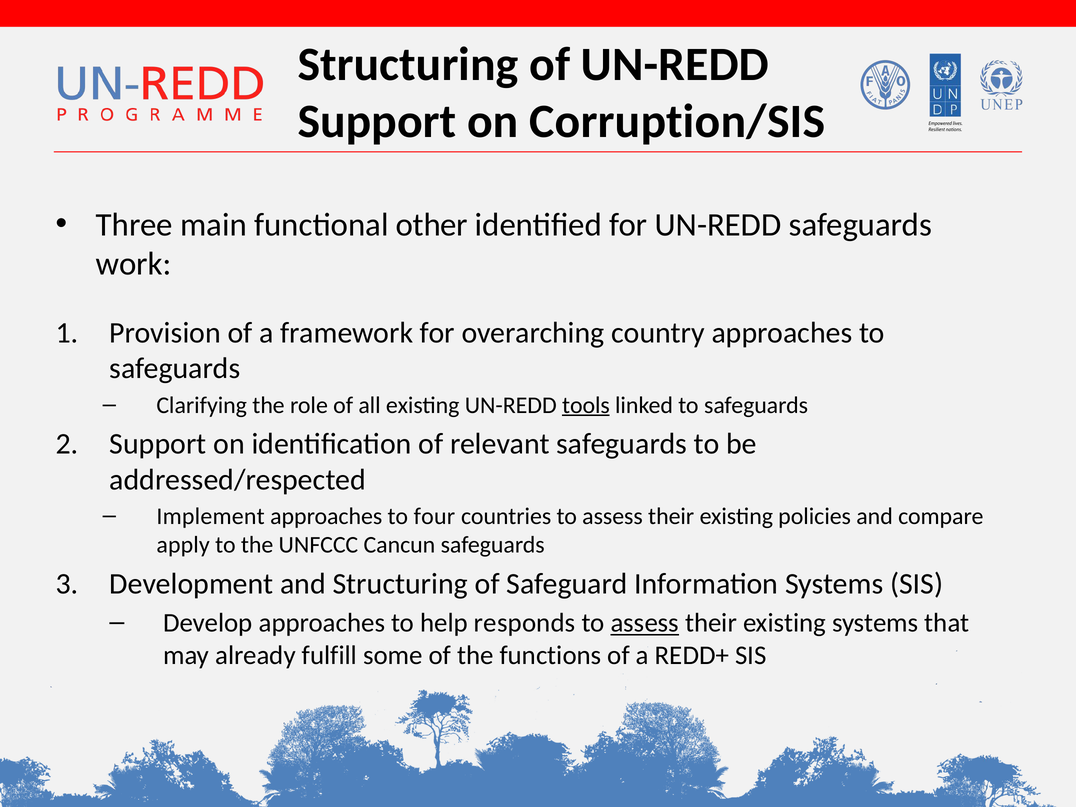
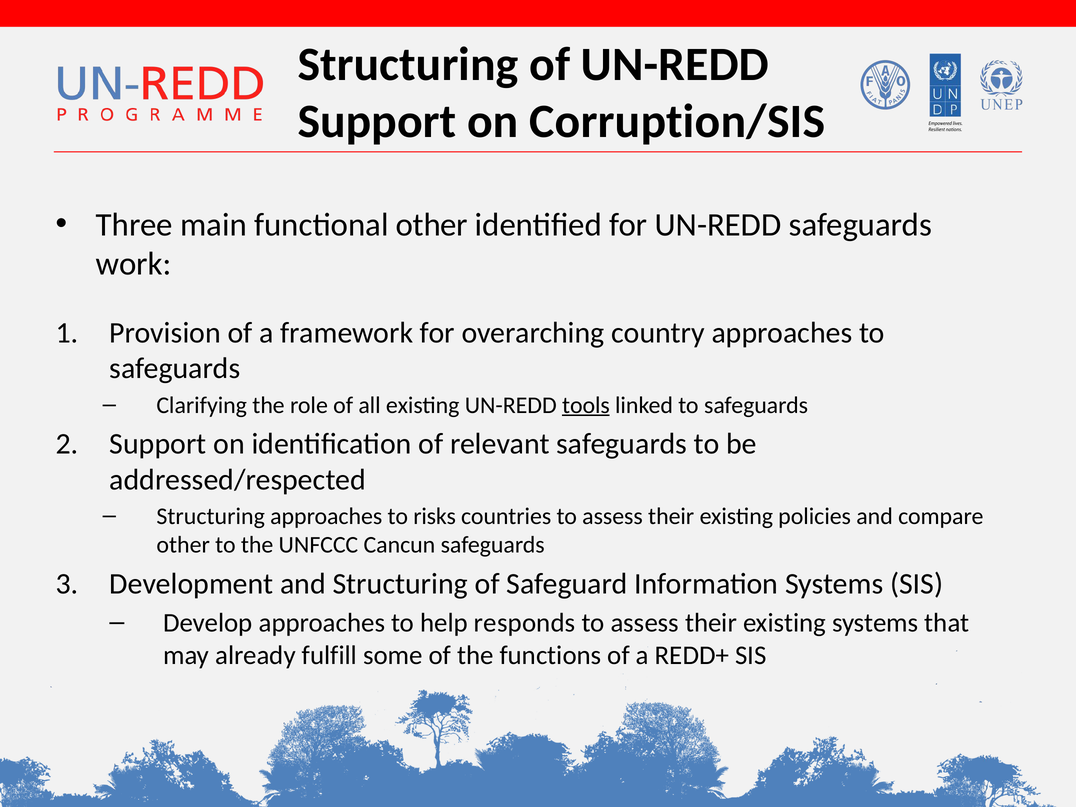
Implement: Implement -> Structuring (211, 516)
four: four -> risks (435, 516)
apply: apply -> other (183, 545)
assess underline: present -> none (645, 623)
